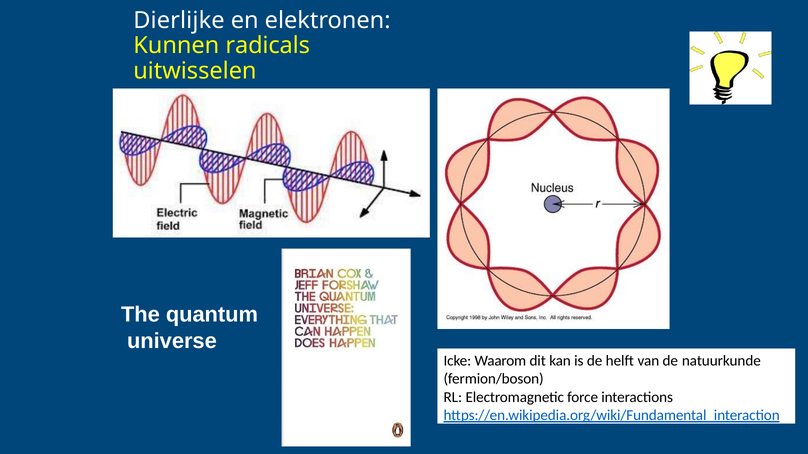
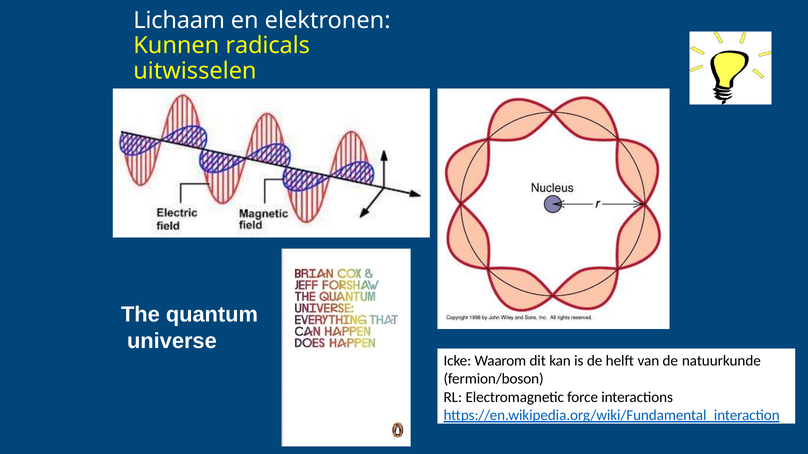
Dierlijke: Dierlijke -> Lichaam (179, 20)
